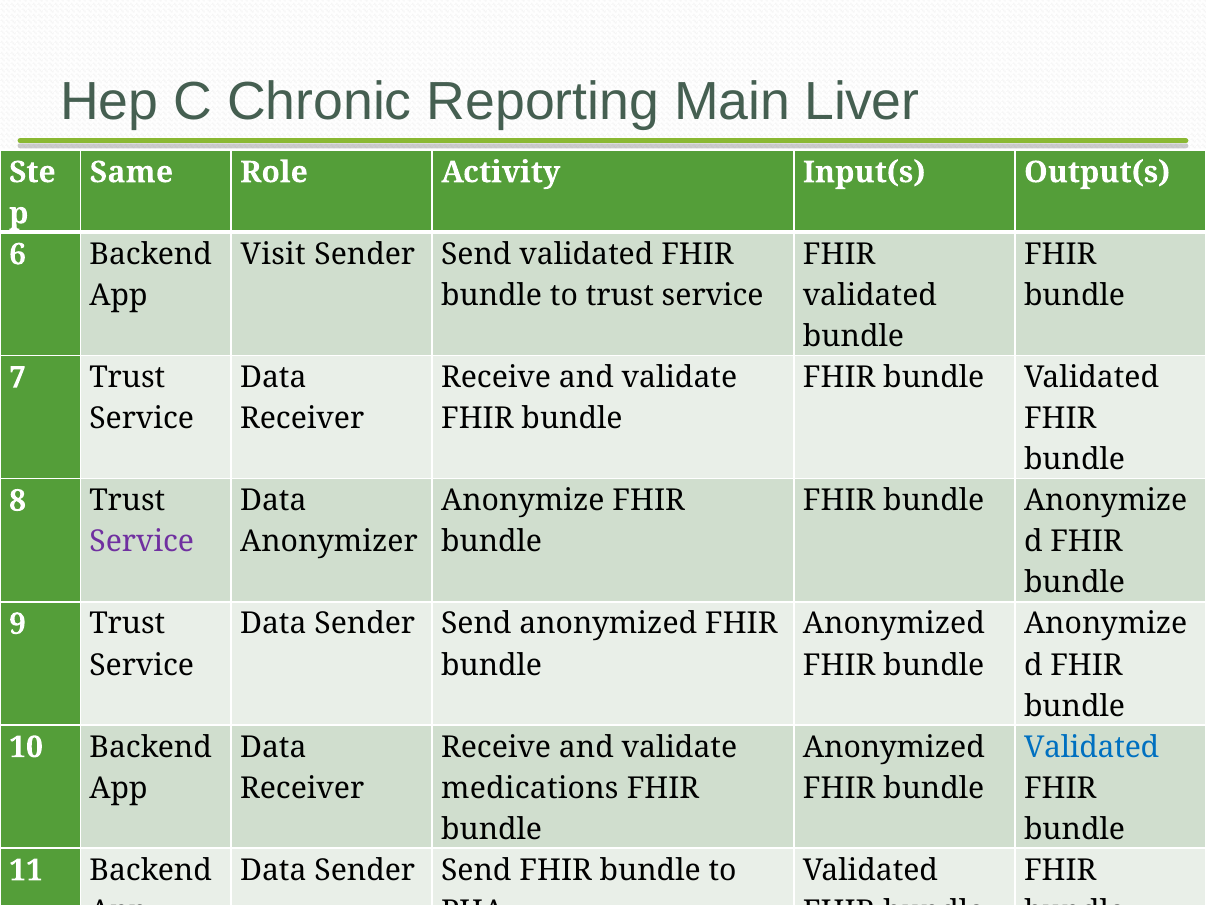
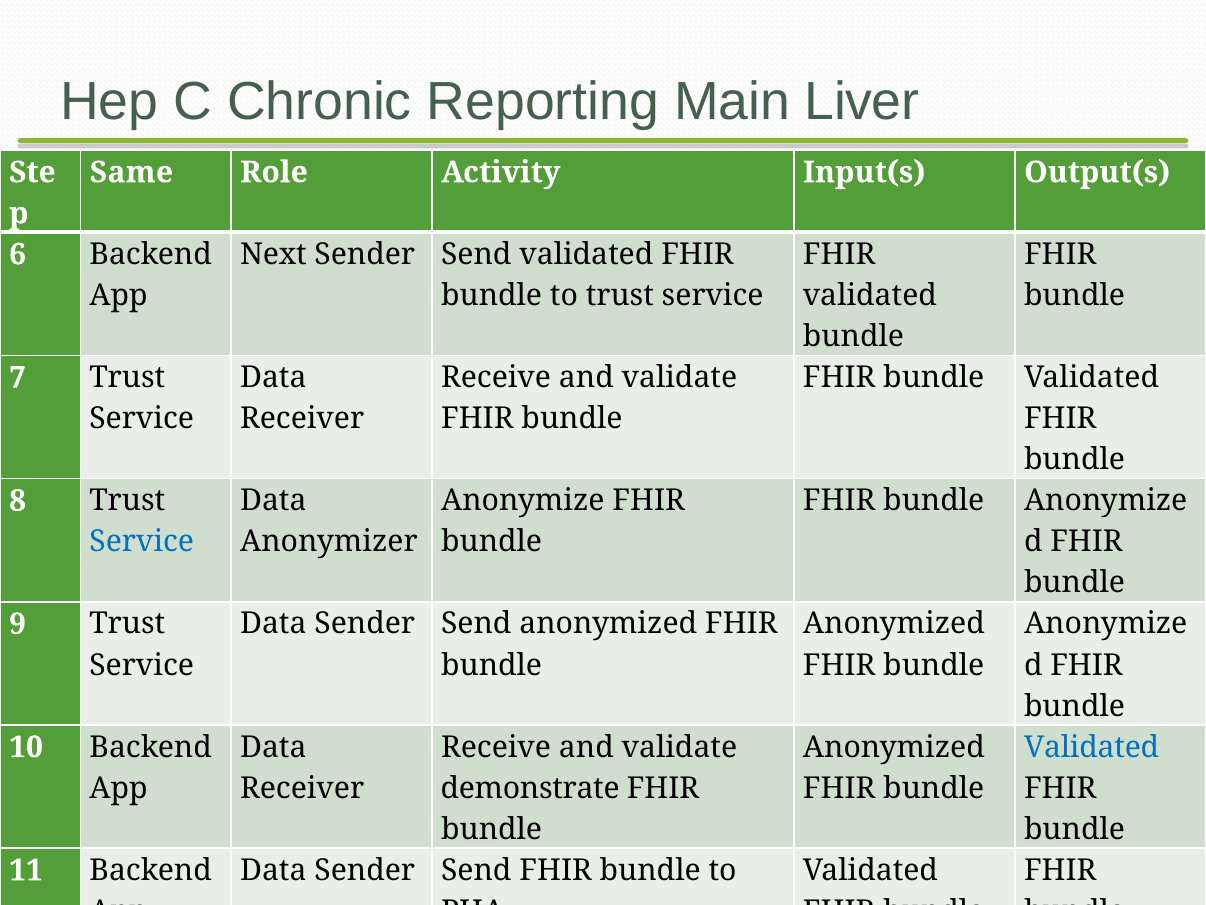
Visit: Visit -> Next (273, 254)
Service colour: purple -> blue (142, 542)
medications: medications -> demonstrate (530, 788)
